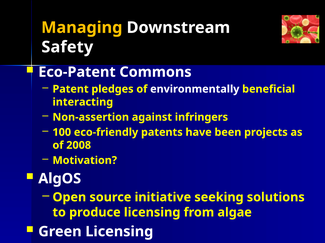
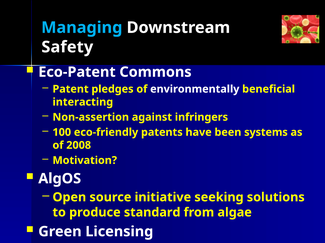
Managing colour: yellow -> light blue (82, 28)
projects: projects -> systems (266, 133)
produce licensing: licensing -> standard (152, 213)
